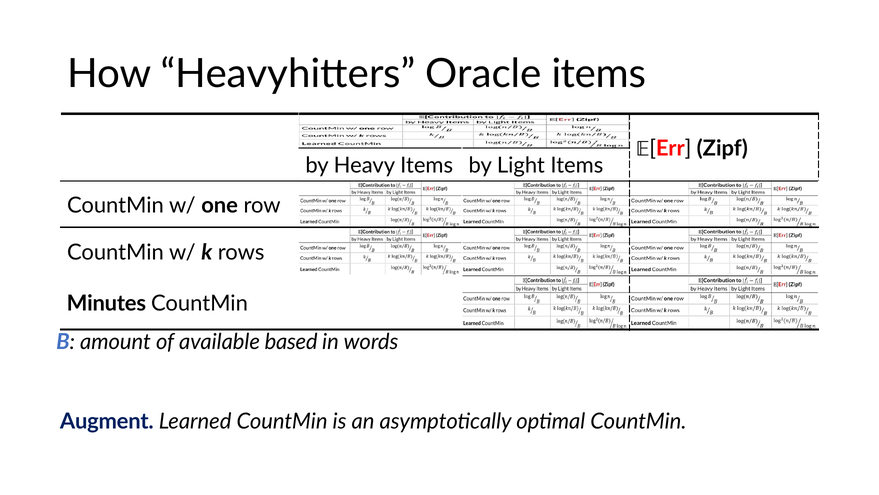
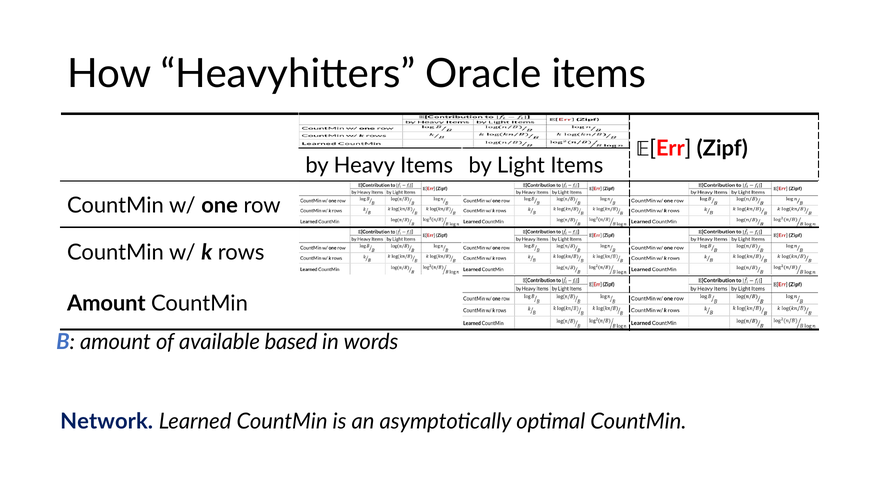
Minutes: Minutes -> Amount (106, 303)
Augment: Augment -> Network (107, 421)
